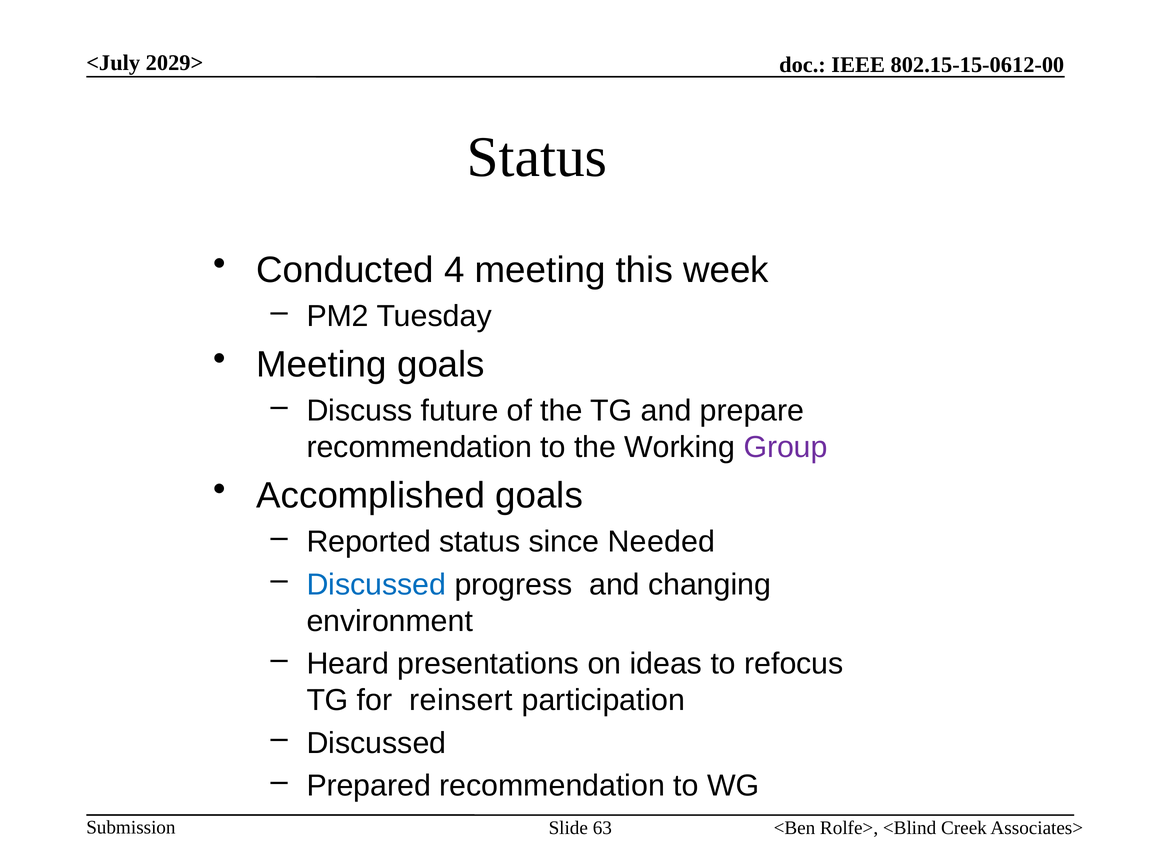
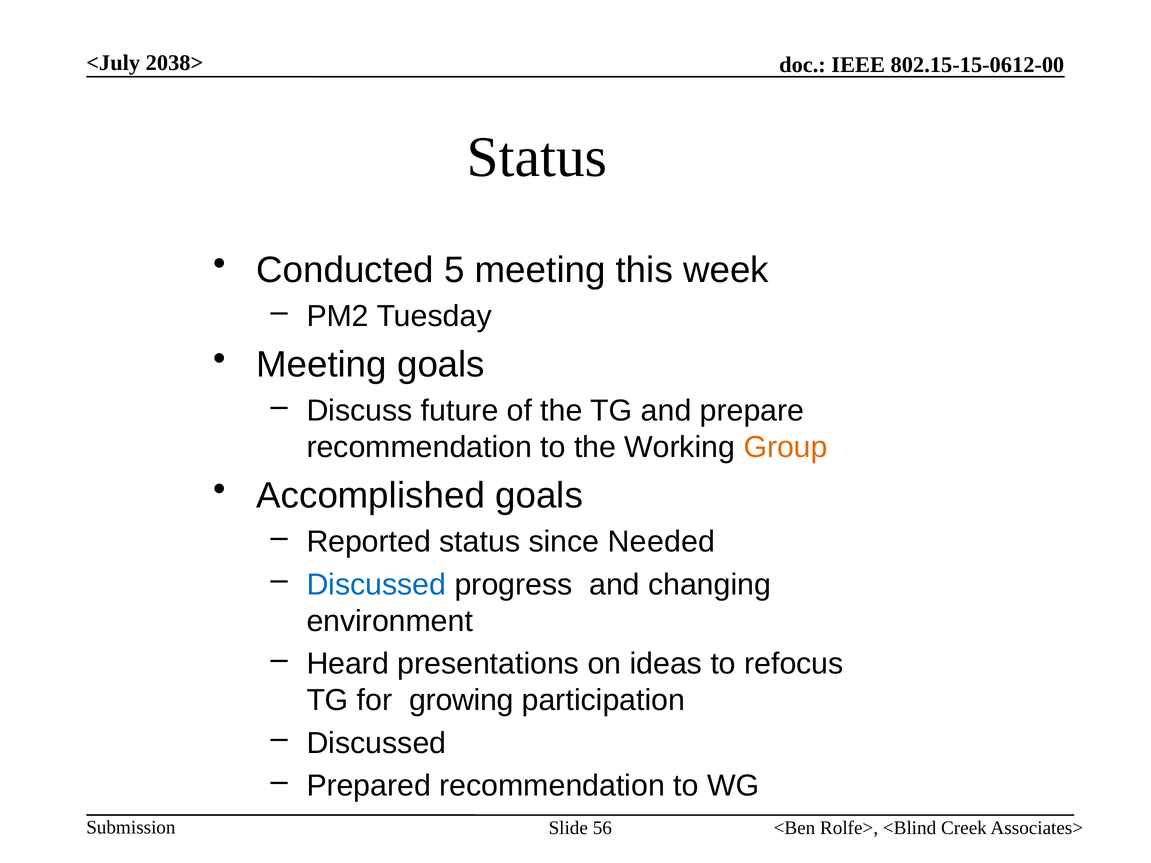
2029>: 2029> -> 2038> (175, 63)
4: 4 -> 5 (454, 270)
Group colour: purple -> orange (786, 447)
reinsert: reinsert -> growing (461, 701)
63: 63 -> 56 (602, 828)
